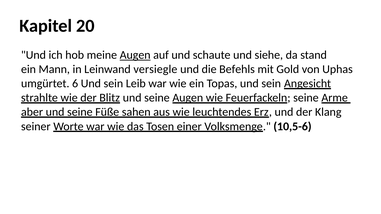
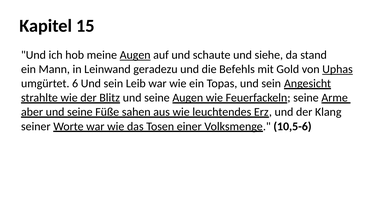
20: 20 -> 15 (85, 26)
versiegle: versiegle -> geradezu (155, 69)
Uphas underline: none -> present (338, 69)
